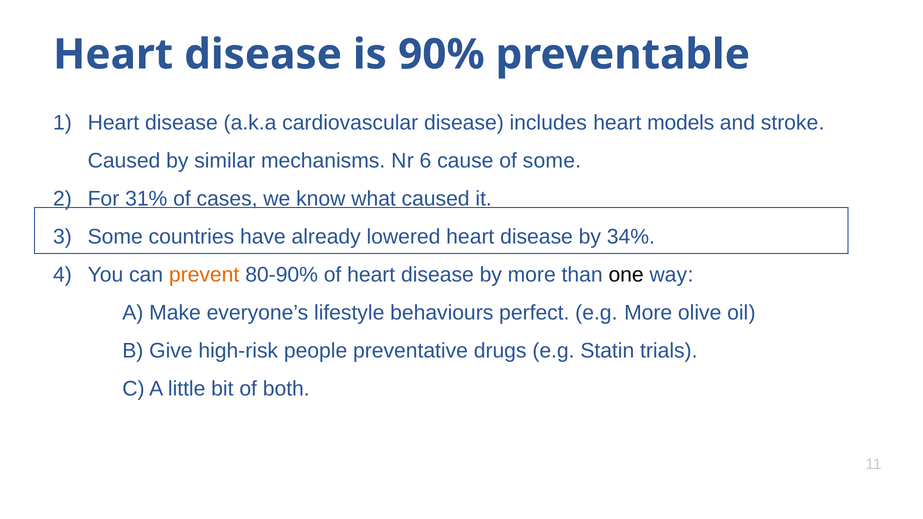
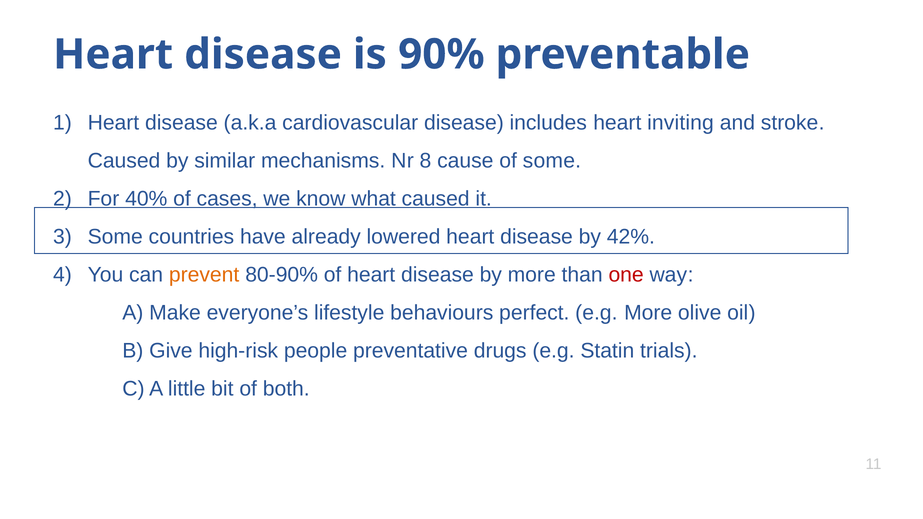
models: models -> inviting (681, 123)
6: 6 -> 8 (425, 161)
31%: 31% -> 40% (146, 199)
34%: 34% -> 42% (631, 237)
one colour: black -> red (626, 275)
